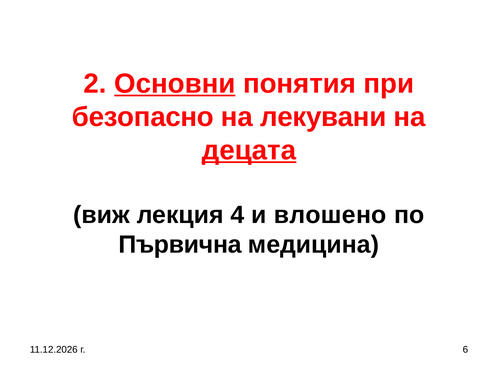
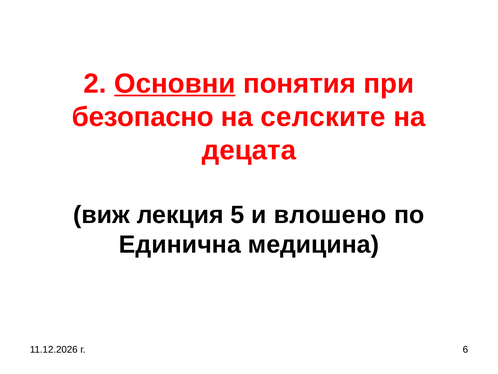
лекувани: лекувани -> селските (323, 117)
децата underline: present -> none (249, 150)
4: 4 -> 5 (237, 215)
Първична: Първична -> Единична (180, 244)
